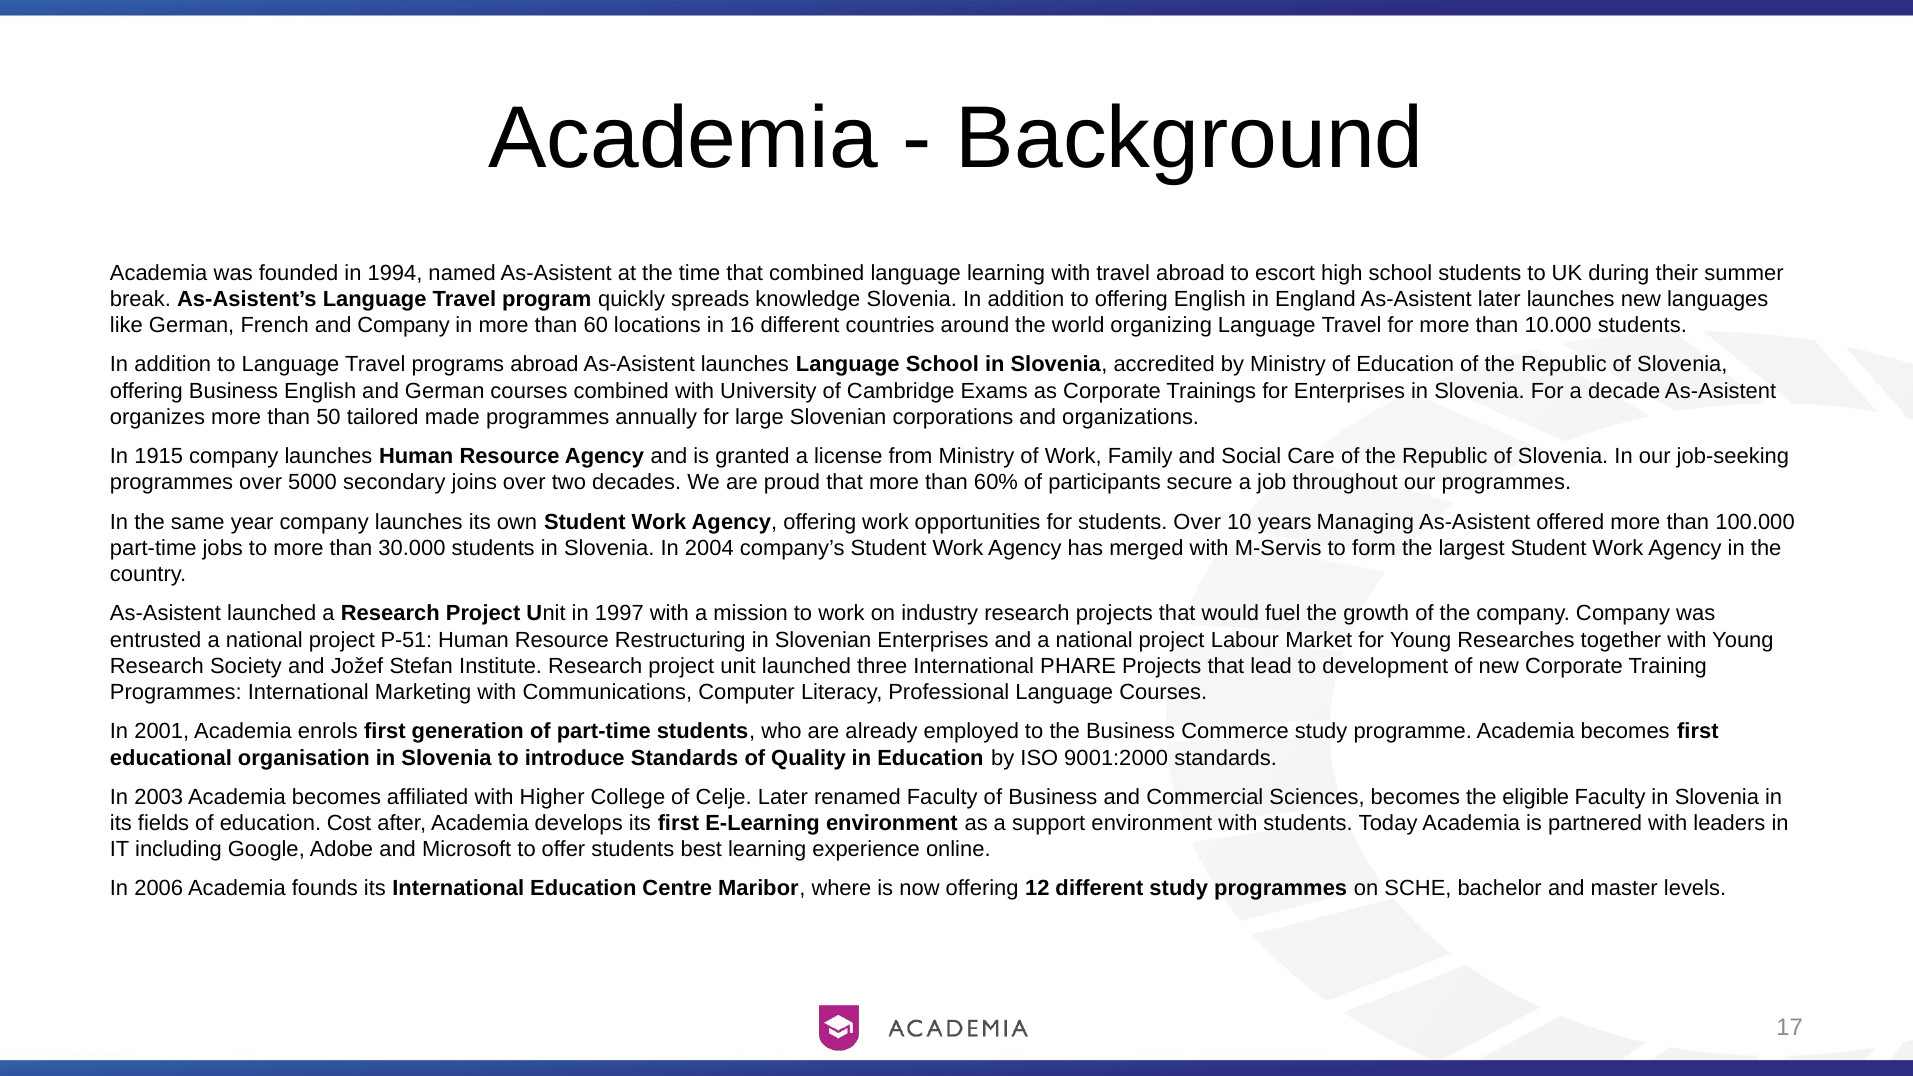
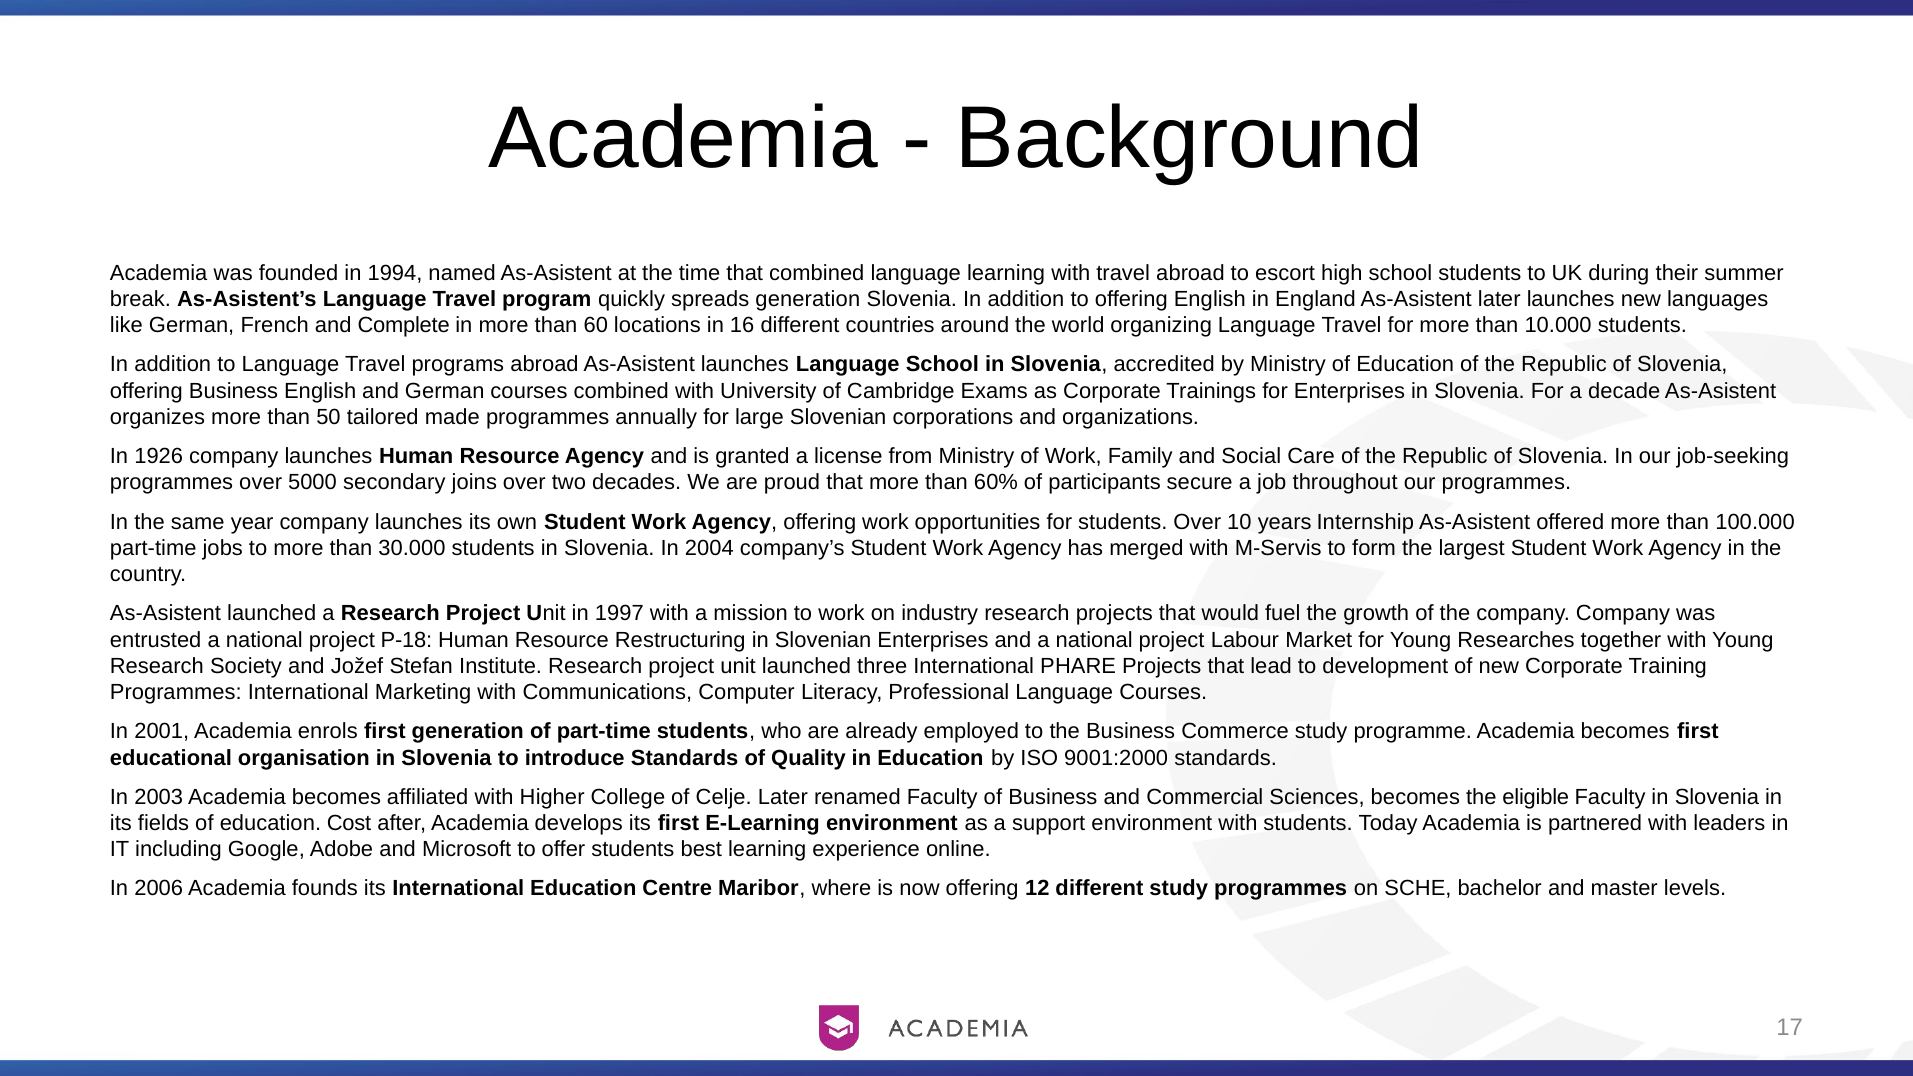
spreads knowledge: knowledge -> generation (808, 299)
and Company: Company -> Complete (404, 326)
1915: 1915 -> 1926 (159, 456)
Managing: Managing -> Internship (1365, 522)
P-51: P-51 -> P-18 (406, 640)
